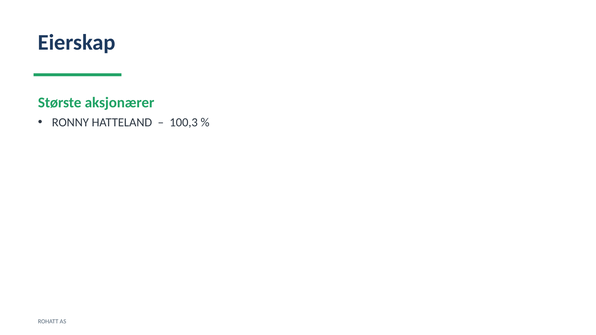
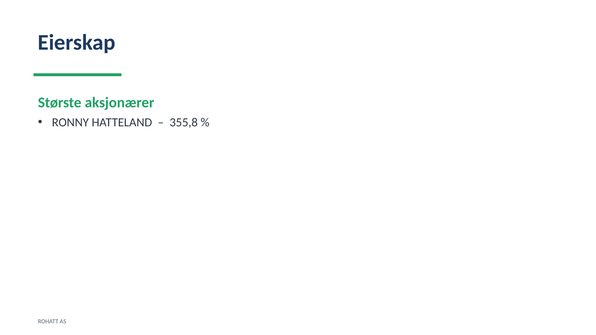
100,3: 100,3 -> 355,8 (184, 123)
